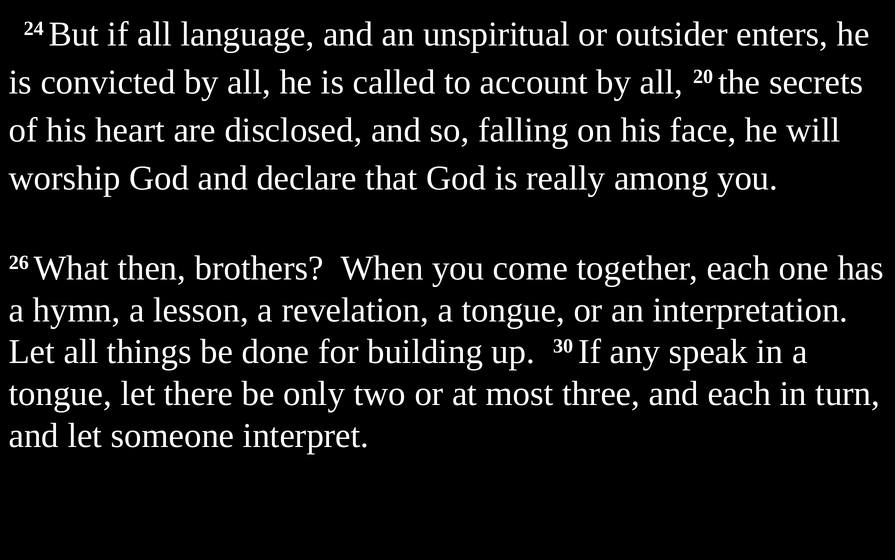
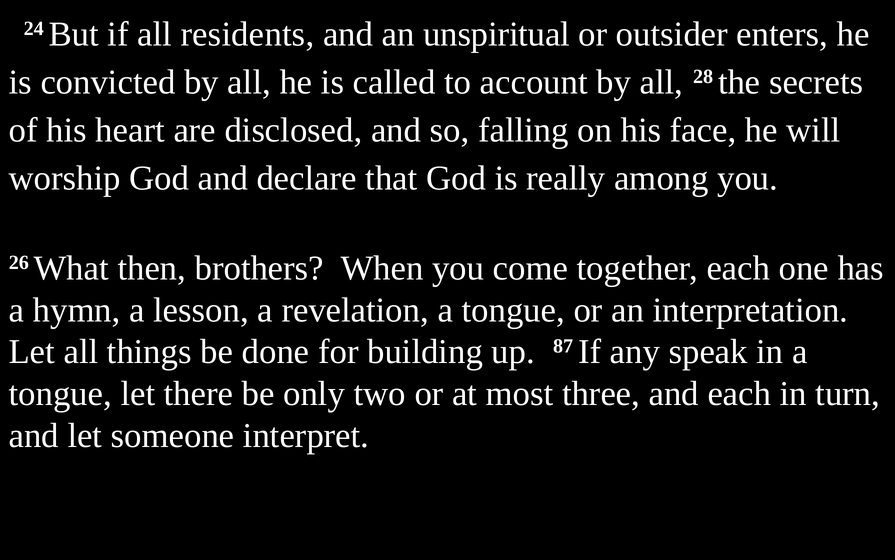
language: language -> residents (247, 34)
20: 20 -> 28 (703, 76)
30: 30 -> 87 (563, 346)
